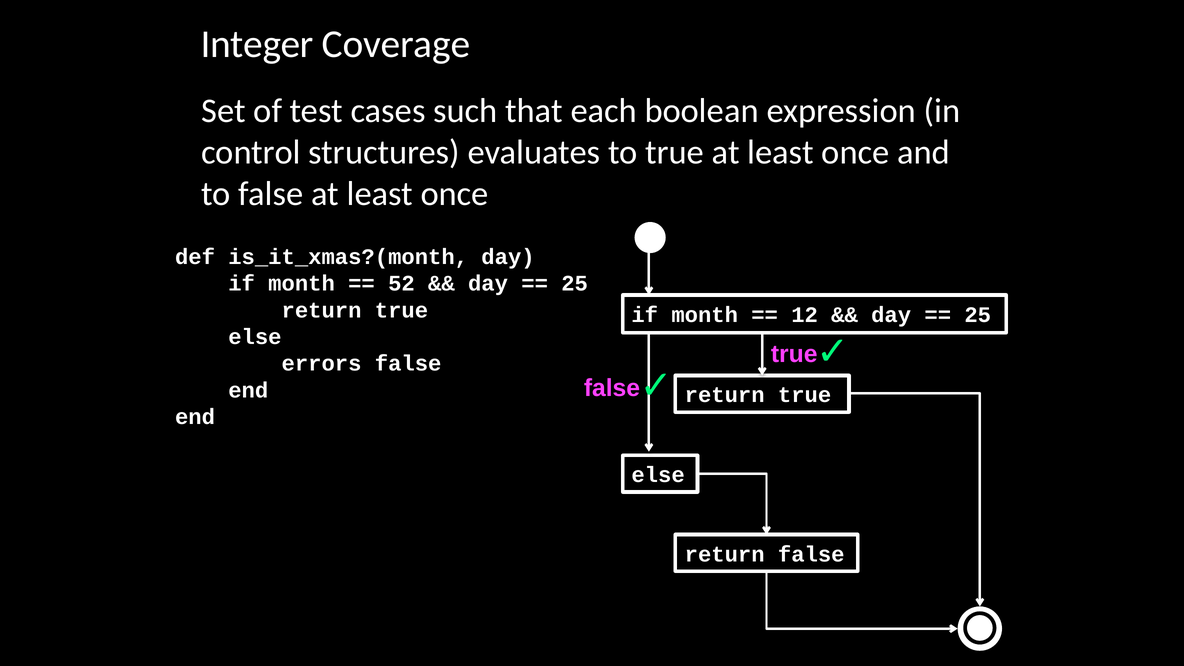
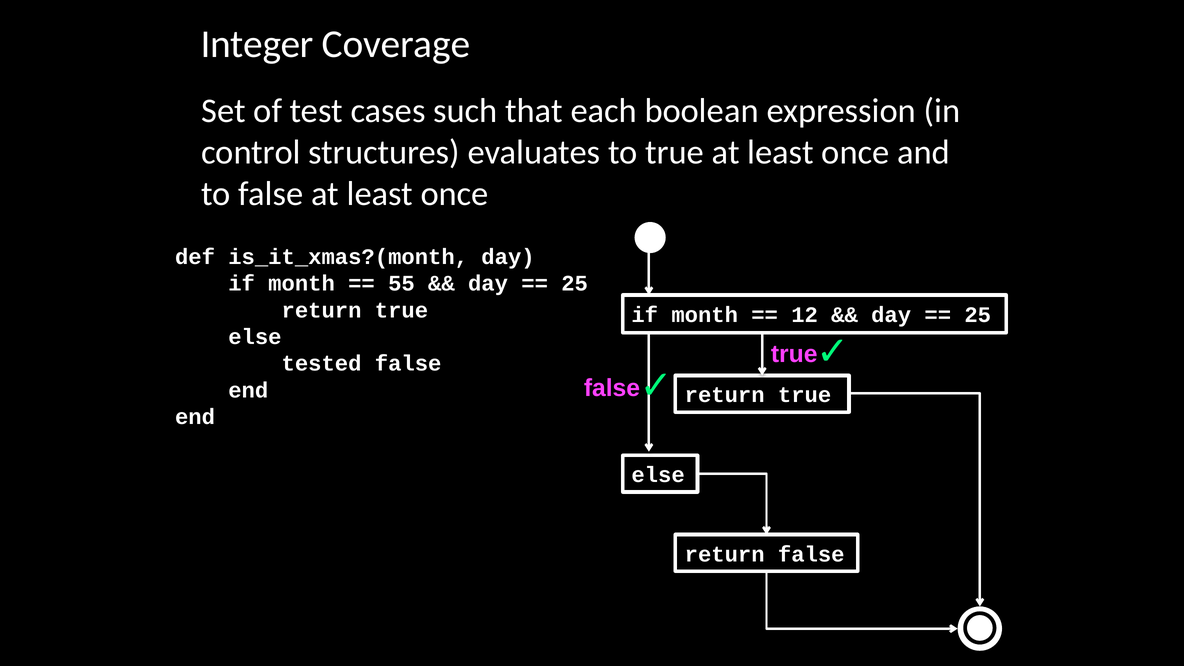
52: 52 -> 55 (401, 284)
errors: errors -> tested (322, 364)
